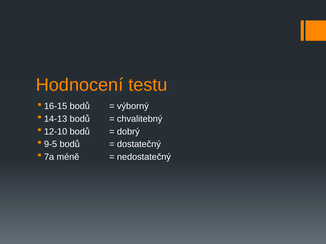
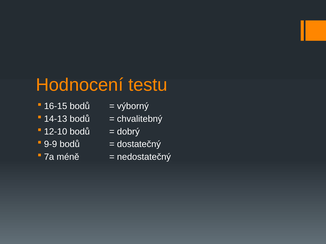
9-5: 9-5 -> 9-9 (51, 144)
